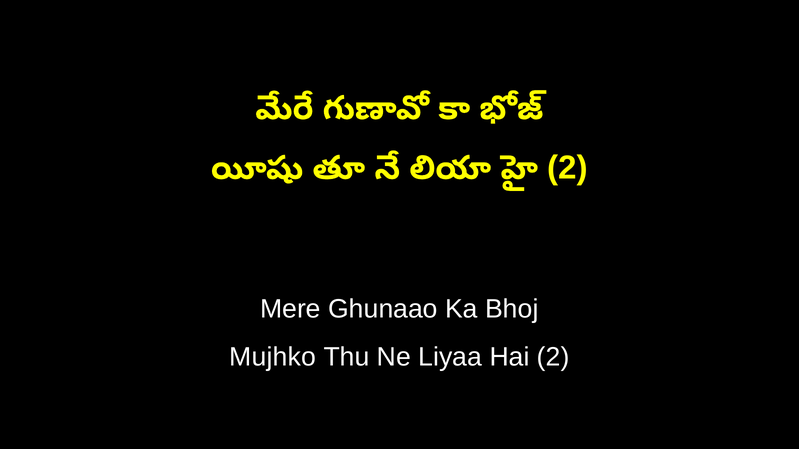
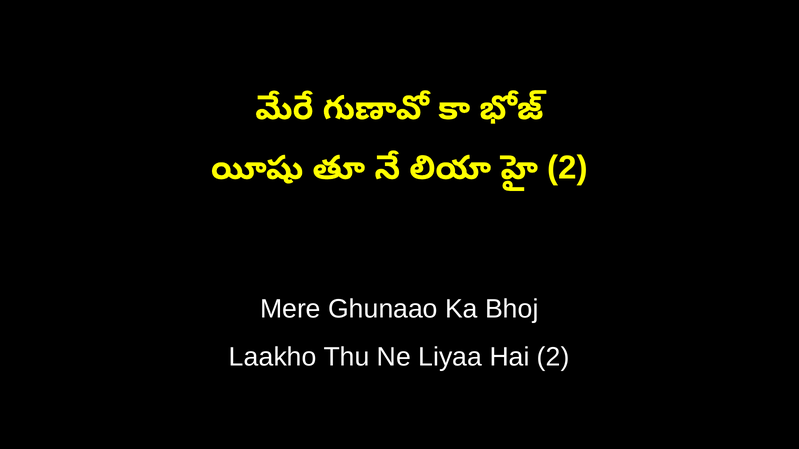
Mujhko: Mujhko -> Laakho (273, 357)
